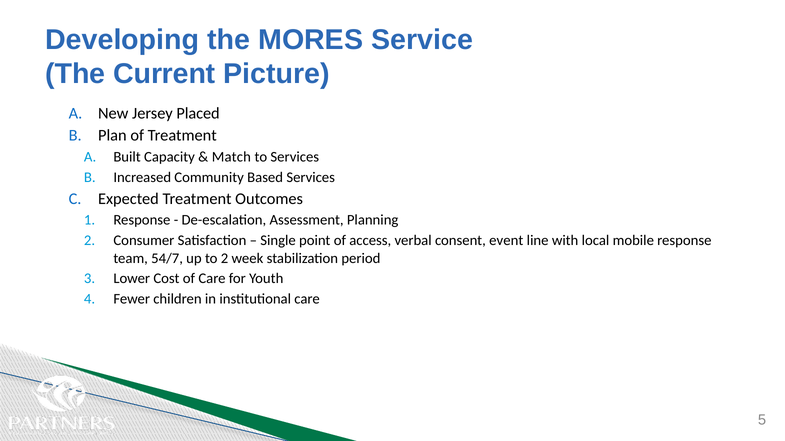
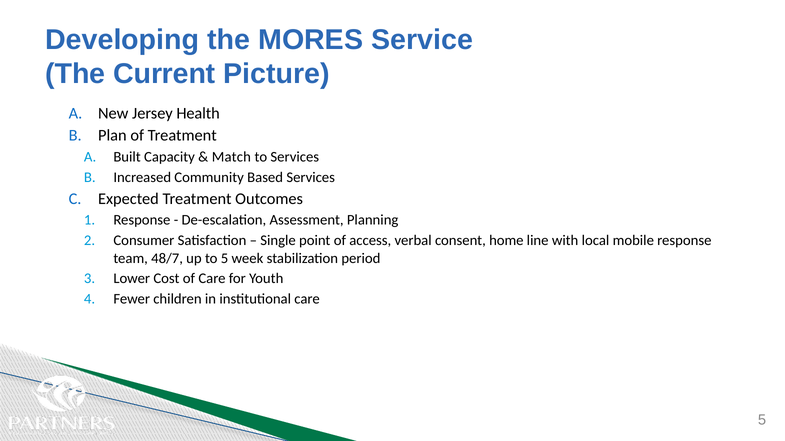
Placed: Placed -> Health (198, 113)
event: event -> home (506, 241)
54/7: 54/7 -> 48/7 (167, 258)
to 2: 2 -> 5 (225, 258)
